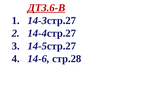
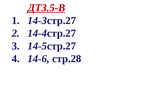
ДТЗ.6-В: ДТЗ.6-В -> ДТЗ.5-В (46, 8)
